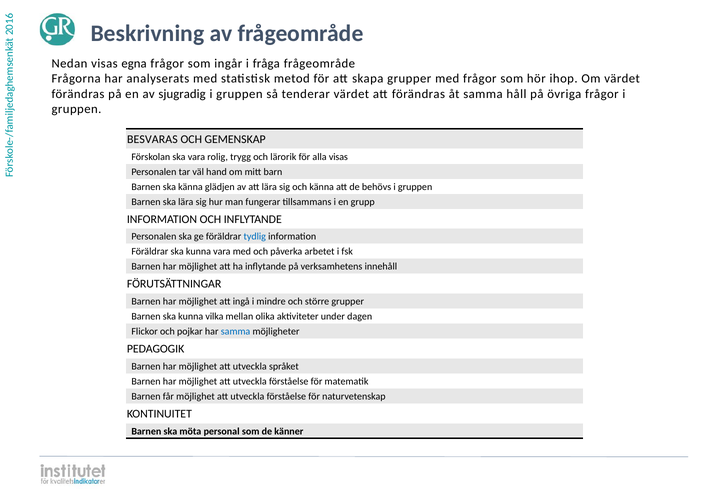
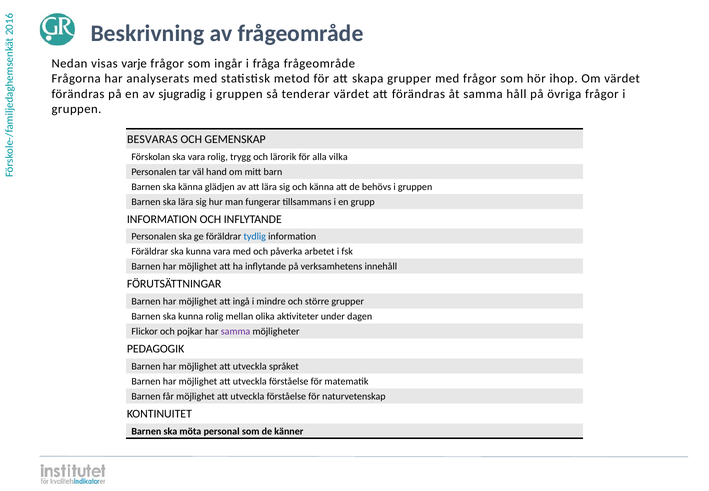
egna: egna -> varje (134, 63)
alla visas: visas -> vilka (338, 157)
kunna vilka: vilka -> rolig (214, 316)
samma colour: blue -> purple (236, 331)
